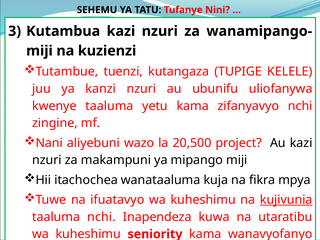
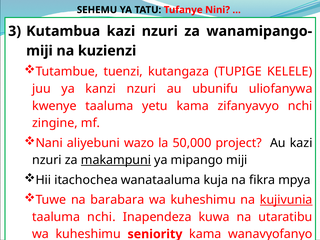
20,500: 20,500 -> 50,000 (192, 143)
makampuni underline: none -> present (116, 160)
ifuatavyo: ifuatavyo -> barabara (117, 200)
